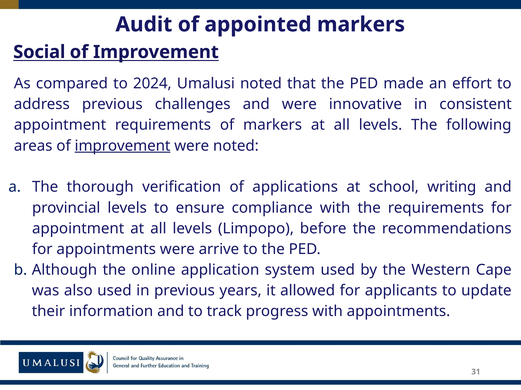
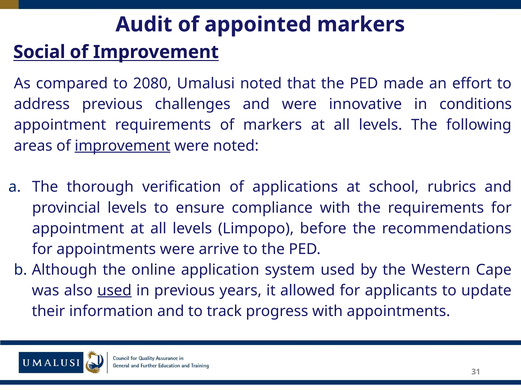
2024: 2024 -> 2080 (152, 84)
consistent: consistent -> conditions (476, 104)
writing: writing -> rubrics (452, 187)
used underline: none -> present (114, 291)
